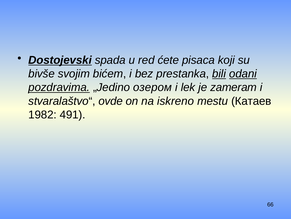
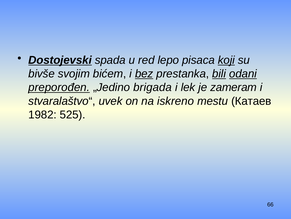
ćete: ćete -> lepo (168, 60)
koji underline: none -> present (226, 60)
bez underline: none -> present (144, 74)
pozdravima: pozdravima -> preporođen (59, 87)
озером: озером -> brigada (153, 87)
ovde: ovde -> uvek (111, 101)
491: 491 -> 525 (73, 114)
